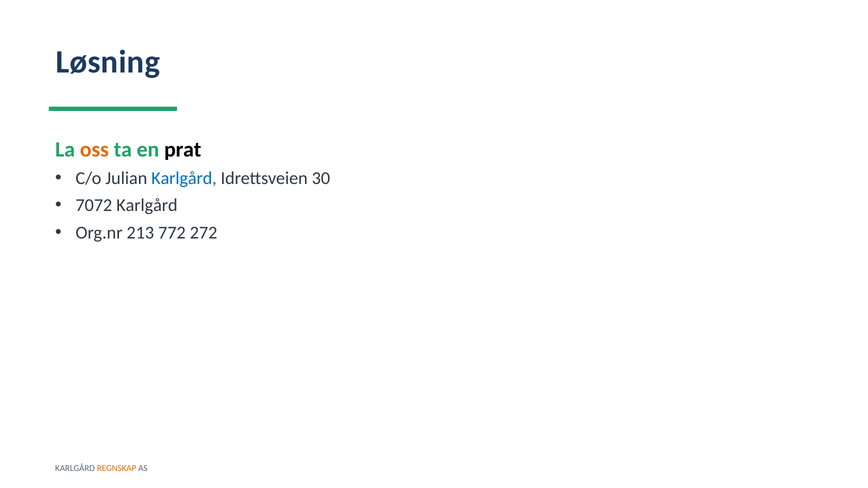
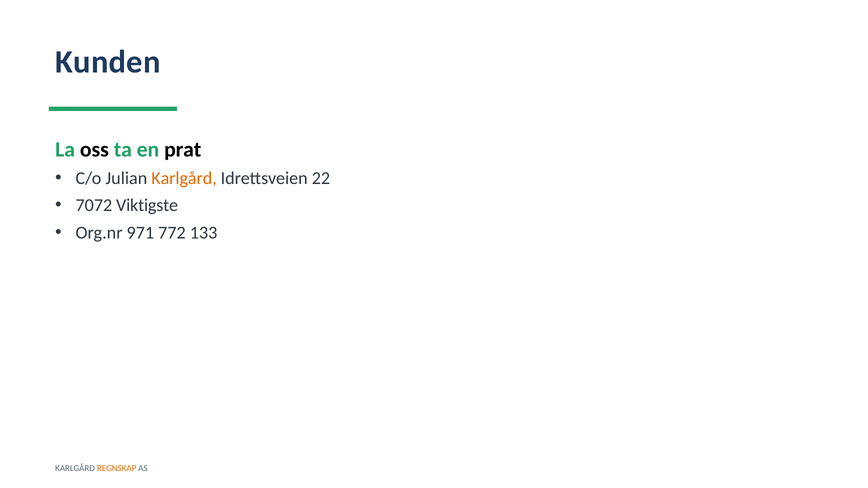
Løsning: Løsning -> Kunden (108, 62)
oss colour: orange -> black (94, 149)
Karlgård colour: blue -> orange (184, 178)
30: 30 -> 22 (321, 178)
7072 Karlgård: Karlgård -> Viktigste (147, 206)
213: 213 -> 971 (140, 233)
272: 272 -> 133 (204, 233)
